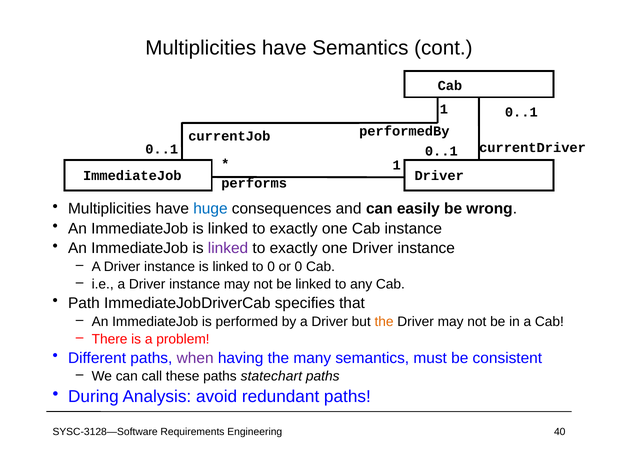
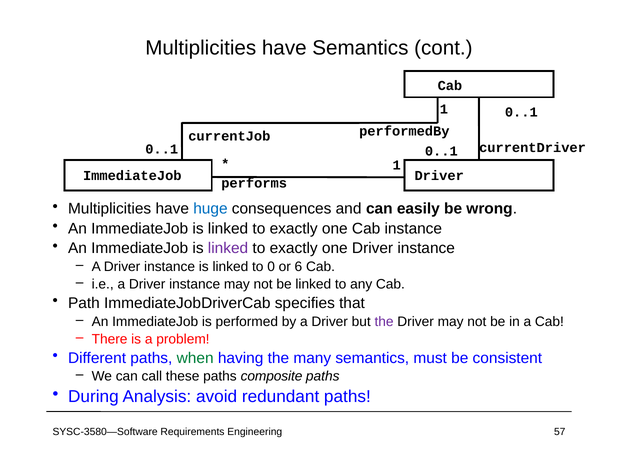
or 0: 0 -> 6 (298, 267)
the colour: orange -> purple (384, 322)
when colour: purple -> green (195, 358)
statechart: statechart -> composite (272, 377)
SYSC-3128—Software: SYSC-3128—Software -> SYSC-3580—Software (105, 432)
40: 40 -> 57 (560, 432)
